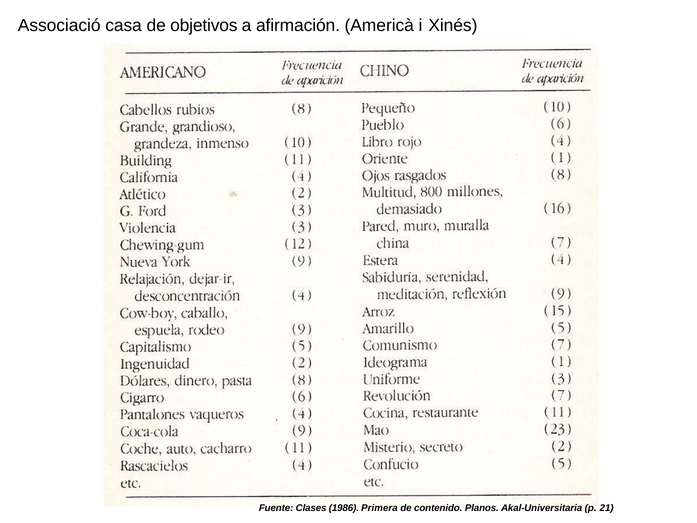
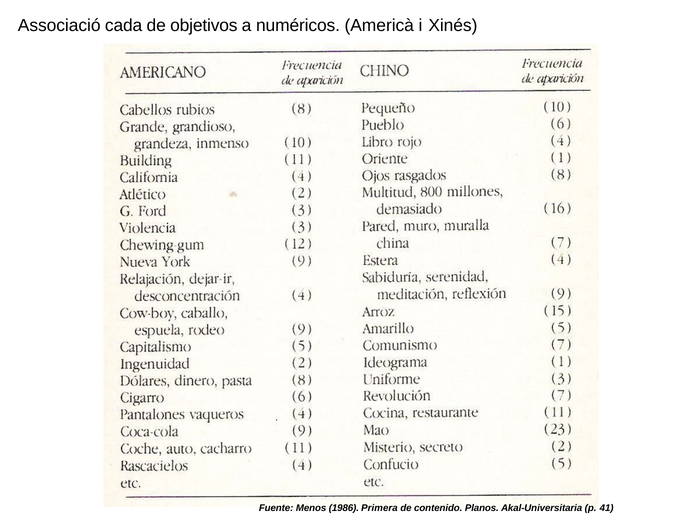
casa: casa -> cada (124, 26)
afirmación: afirmación -> numéricos (298, 26)
Clases: Clases -> Menos (311, 508)
21: 21 -> 41 (607, 508)
